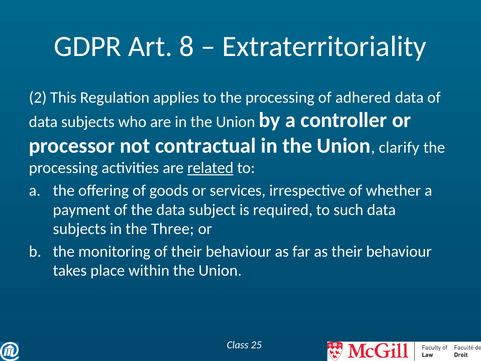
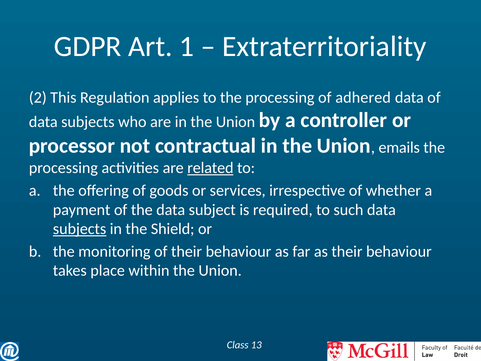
8: 8 -> 1 (187, 47)
clarify: clarify -> emails (399, 148)
subjects underline: none -> present (80, 229)
Three: Three -> Shield (173, 229)
25: 25 -> 13 (256, 345)
